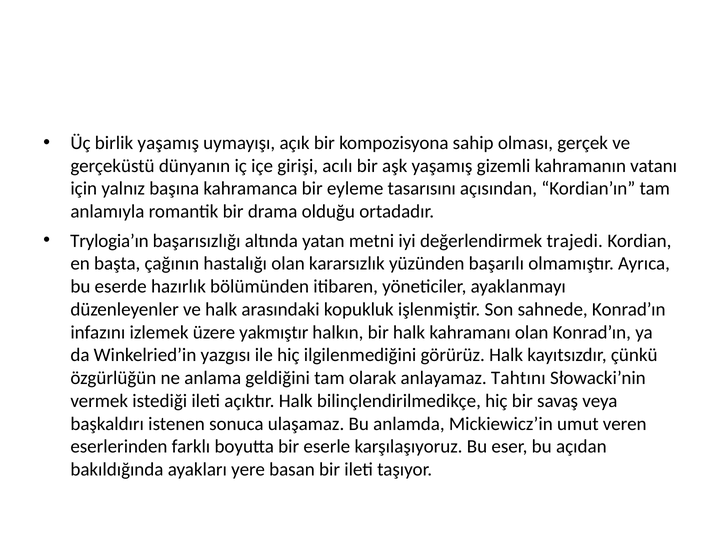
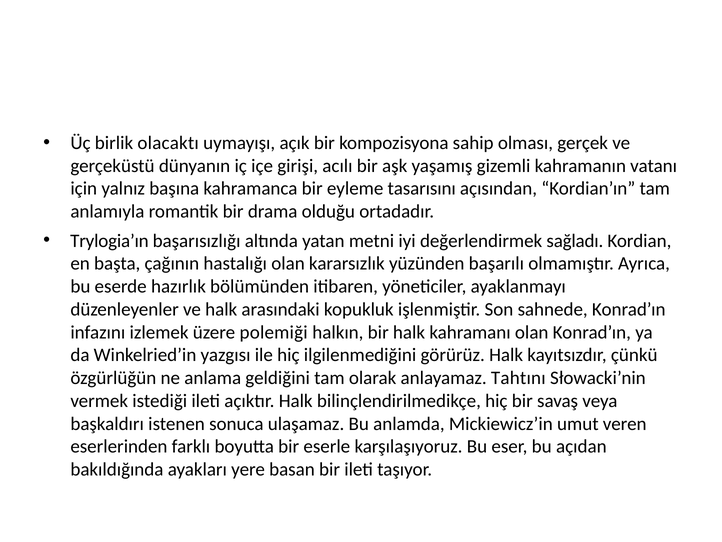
birlik yaşamış: yaşamış -> olacaktı (168, 143)
trajedi: trajedi -> sağladı (575, 241)
yakmıştır: yakmıştır -> polemiği (274, 332)
